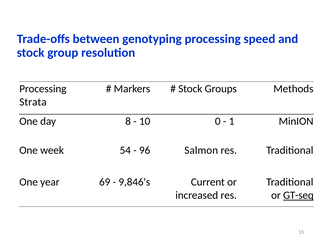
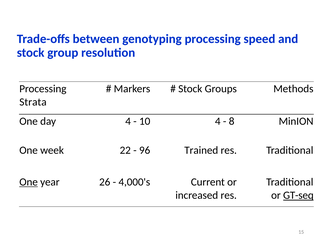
day 8: 8 -> 4 (128, 122)
10 0: 0 -> 4 (218, 122)
1: 1 -> 8 (232, 122)
54: 54 -> 22 (125, 151)
Salmon: Salmon -> Trained (201, 151)
One underline: none -> present (29, 183)
69: 69 -> 26 (105, 183)
9,846's: 9,846's -> 4,000's (134, 183)
